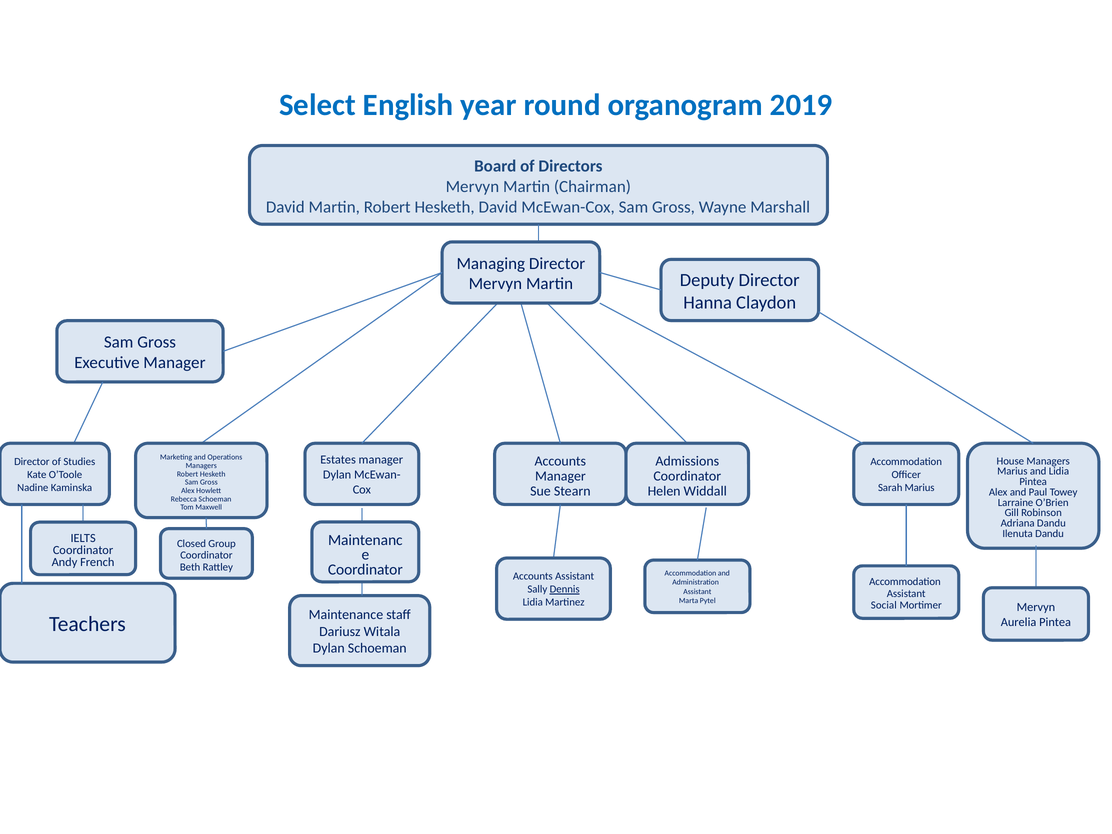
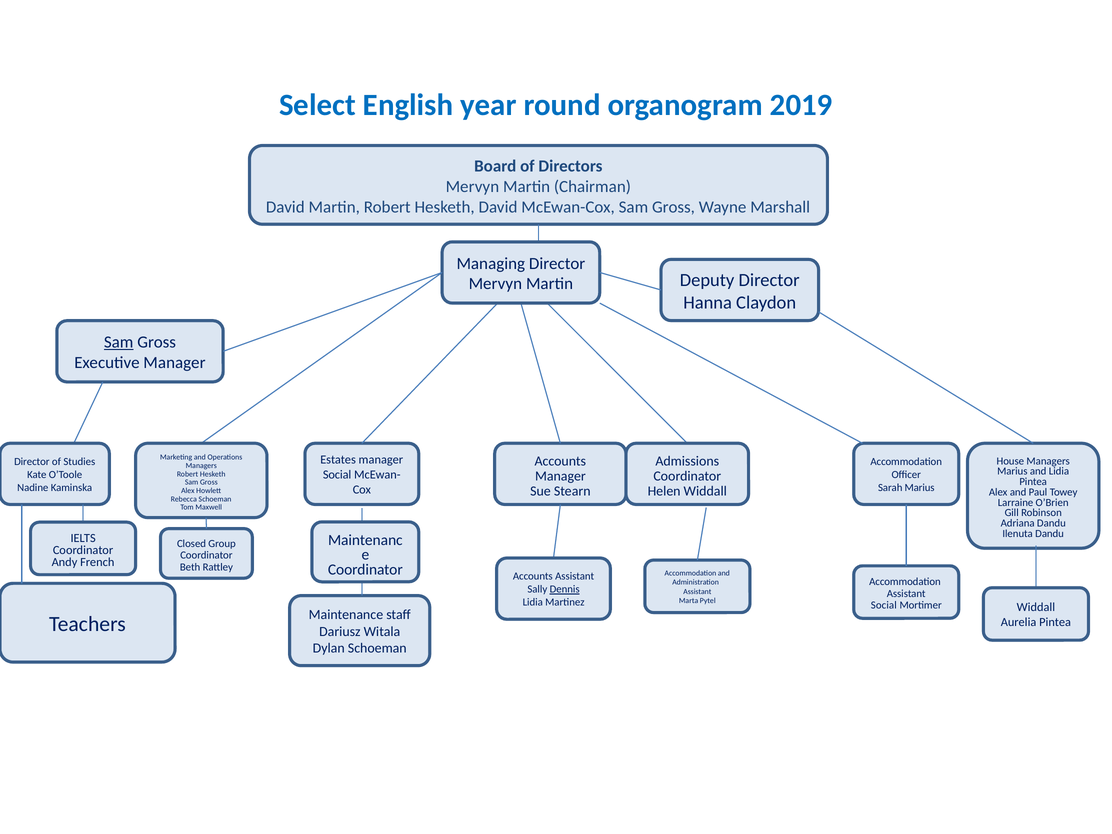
Sam underline: none -> present (119, 342)
Dylan: Dylan -> Social (337, 475)
Mervyn: Mervyn -> Widdall (1036, 607)
